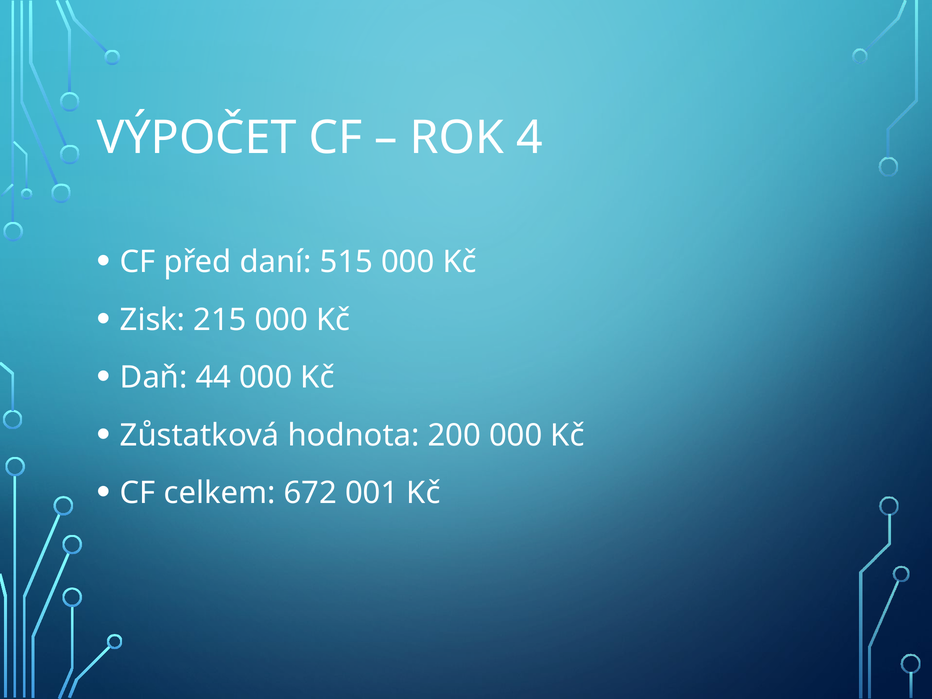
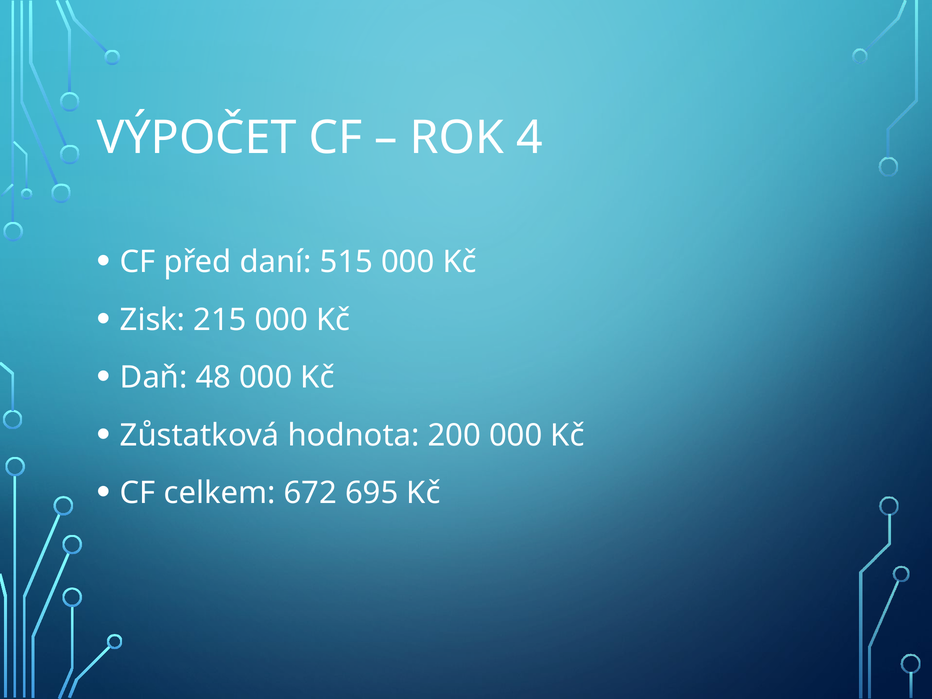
44: 44 -> 48 (213, 378)
001: 001 -> 695 (372, 493)
